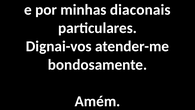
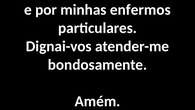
diaconais: diaconais -> enfermos (140, 10)
